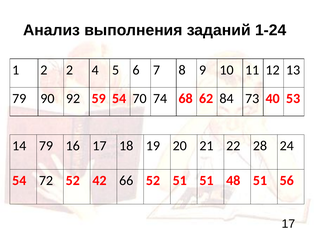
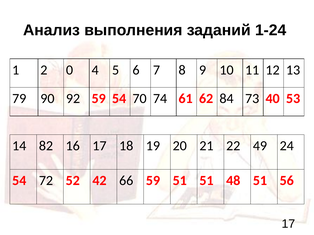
2 2: 2 -> 0 (69, 70)
68: 68 -> 61 (186, 99)
14 79: 79 -> 82 (46, 146)
28: 28 -> 49 (260, 146)
66 52: 52 -> 59 (153, 181)
